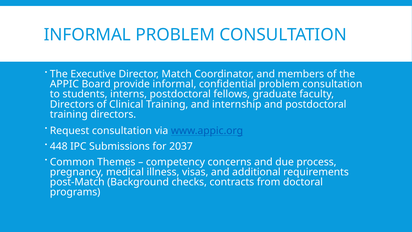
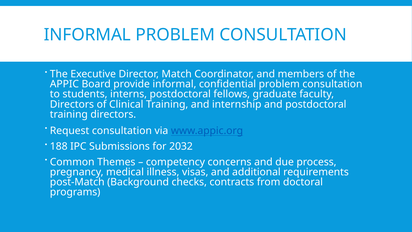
448: 448 -> 188 (59, 146)
2037: 2037 -> 2032 (181, 146)
